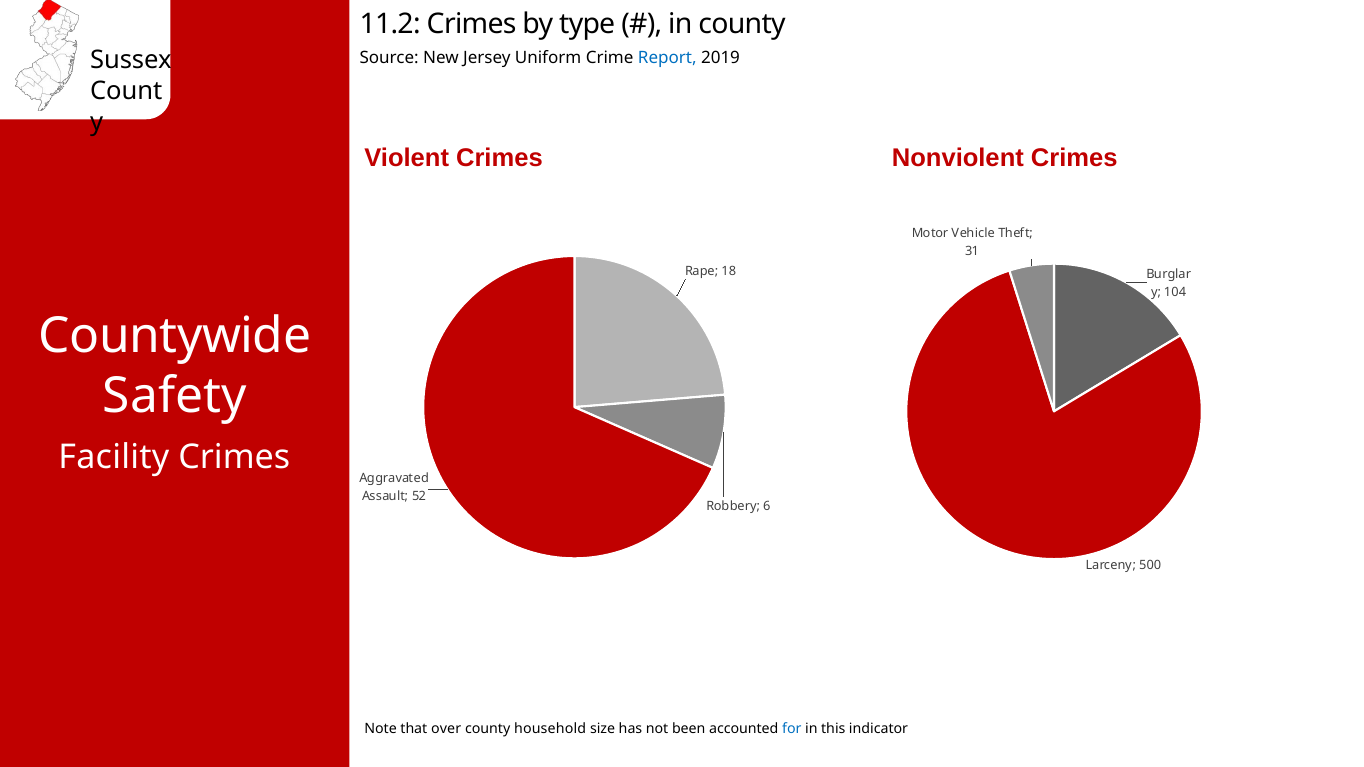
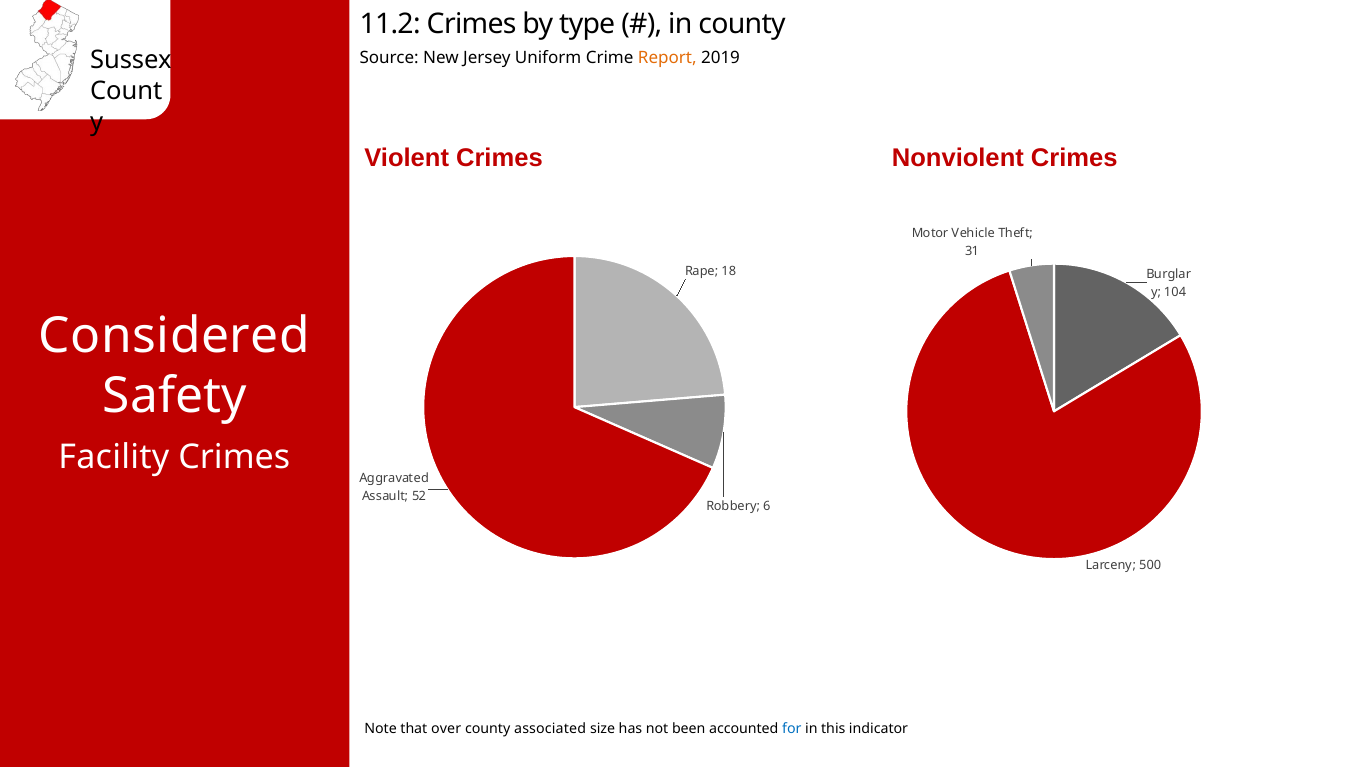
Report colour: blue -> orange (667, 58)
Countywide: Countywide -> Considered (174, 337)
household: household -> associated (550, 729)
